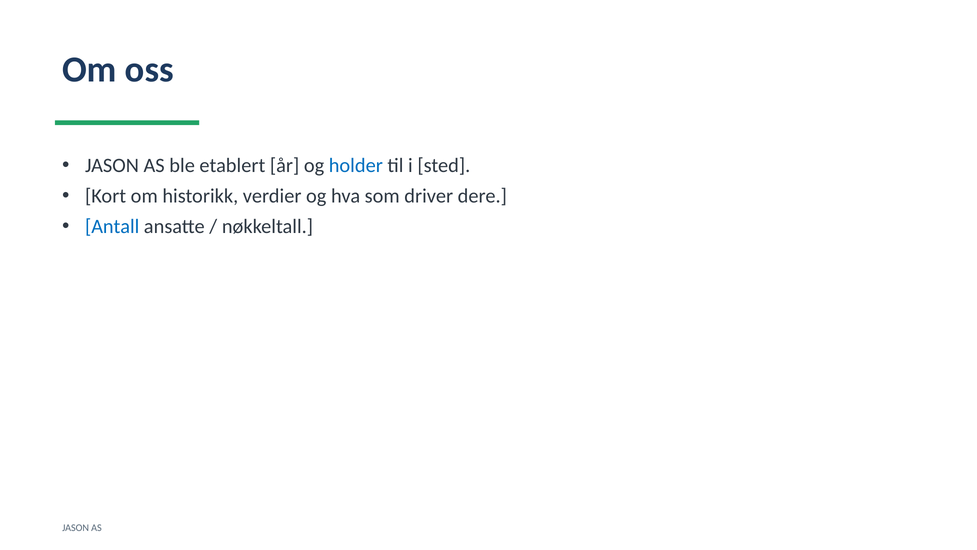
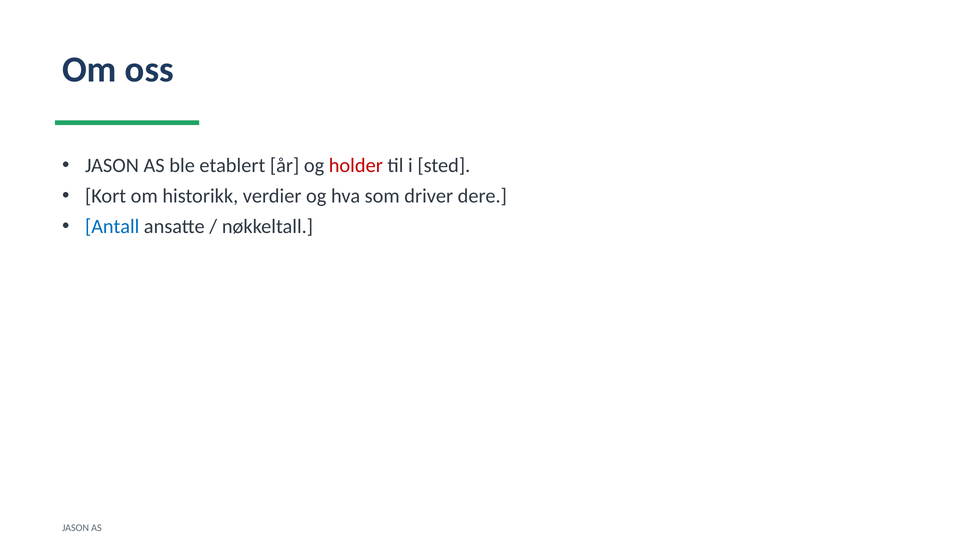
holder colour: blue -> red (356, 165)
